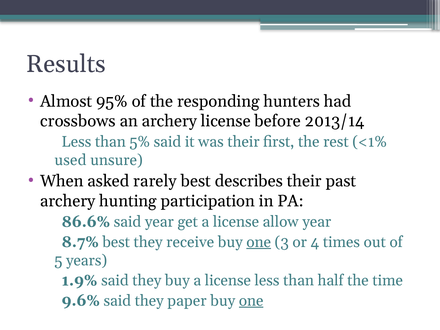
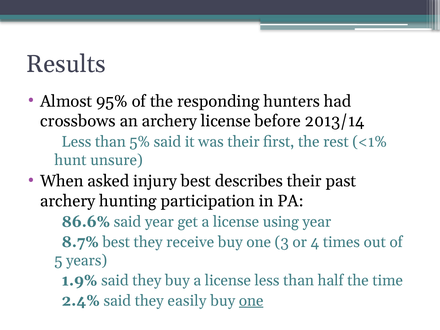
used: used -> hunt (70, 160)
rarely: rarely -> injury (155, 181)
allow: allow -> using (281, 222)
one underline: present -> none (259, 242)
9.6%: 9.6% -> 2.4% (81, 301)
paper: paper -> easily (187, 301)
